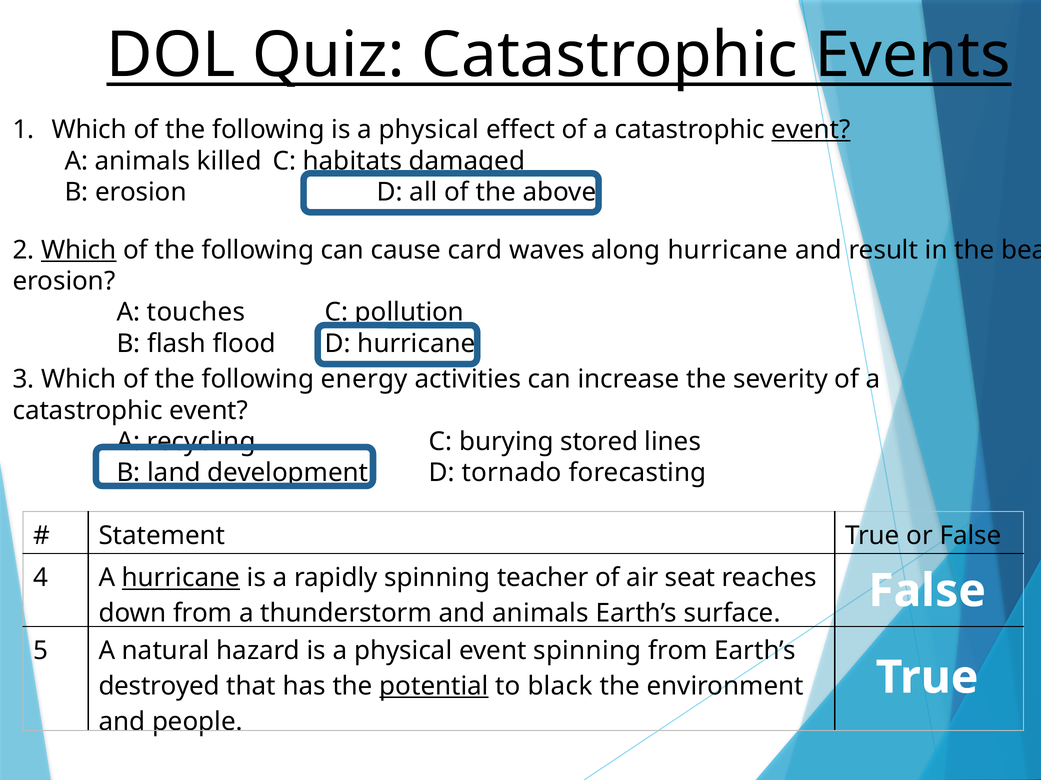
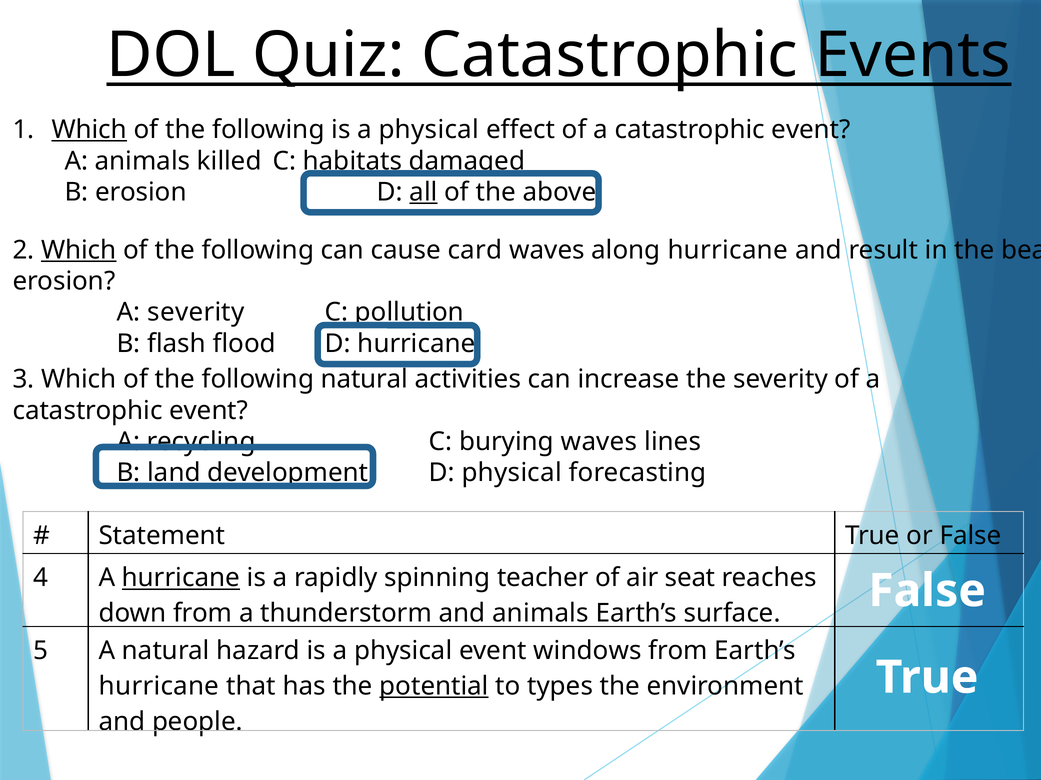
Which underline: none -> present (89, 130)
event underline: present -> none (811, 130)
all underline: none -> present (424, 192)
A touches: touches -> severity (196, 313)
following energy: energy -> natural (364, 380)
burying stored: stored -> waves (599, 442)
D tornado: tornado -> physical (512, 473)
event spinning: spinning -> windows (587, 651)
destroyed: destroyed -> hurricane (159, 687)
black: black -> types (560, 687)
